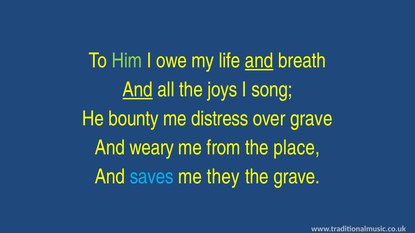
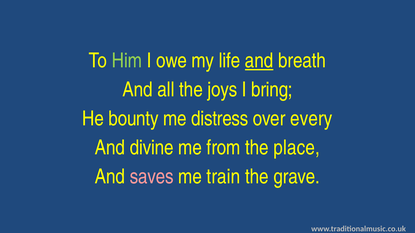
And underline: present -> none (138, 90)
song: song -> bring (272, 90)
over grave: grave -> every (311, 119)
weary: weary -> divine (152, 148)
saves colour: light blue -> pink (152, 177)
they: they -> train (223, 177)
